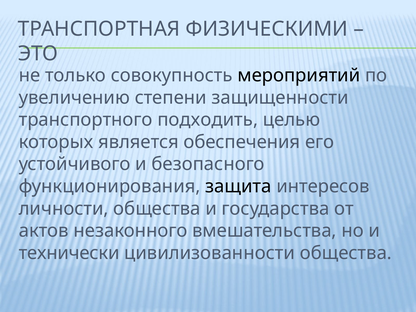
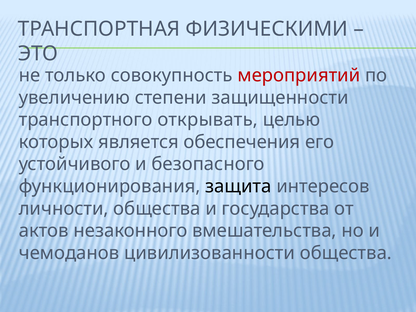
мероприятий colour: black -> red (299, 75)
подходить: подходить -> открывать (208, 120)
технически: технически -> чемоданов (69, 253)
